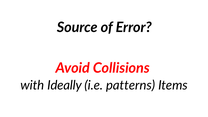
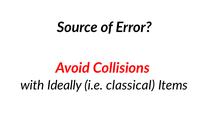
patterns: patterns -> classical (131, 85)
